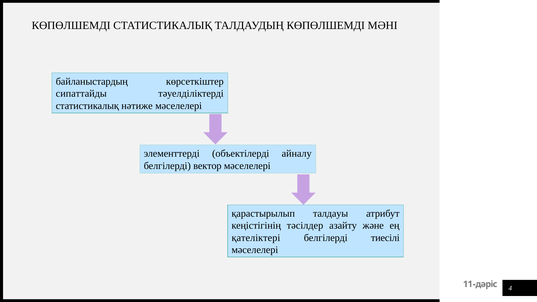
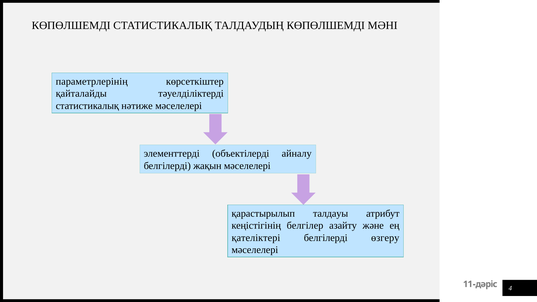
байланыстардың: байланыстардың -> параметрлерінің (92, 82)
сипаттайды: сипаттайды -> қайталайды (81, 94)
вектор: вектор -> жақын (207, 166)
тәсілдер: тәсілдер -> белгілер (305, 226)
тиесілі: тиесілі -> өзгеру (385, 238)
